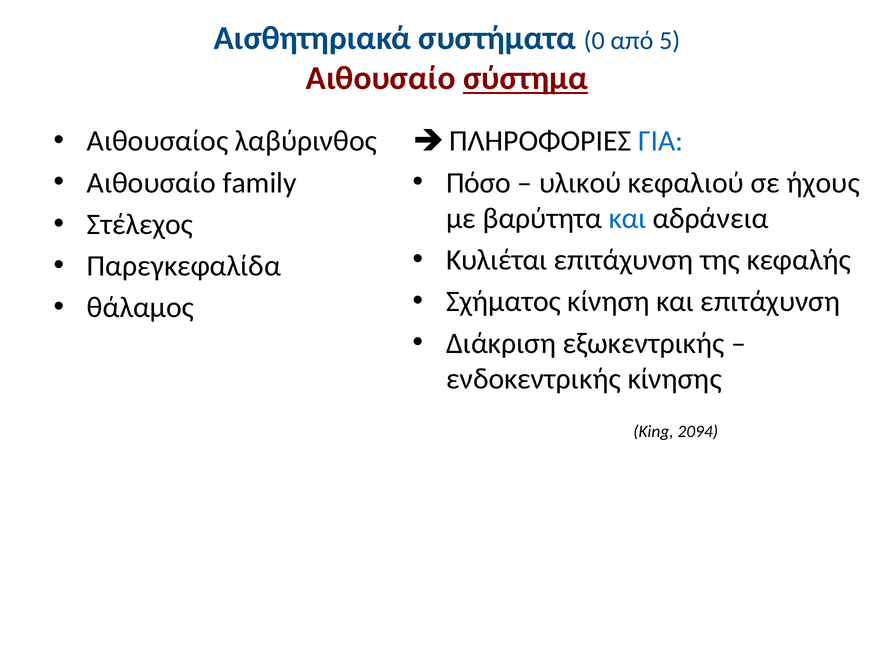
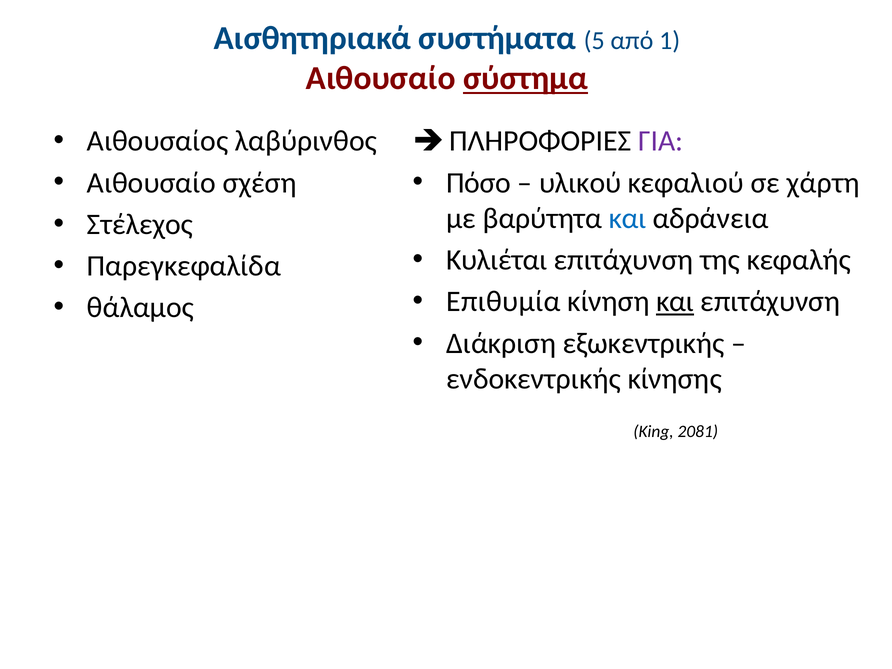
0: 0 -> 5 (594, 41)
5: 5 -> 1 (670, 41)
ΓΙΑ colour: blue -> purple (661, 141)
family: family -> σχέση (260, 183)
ήχους: ήχους -> χάρτη (823, 183)
Σχήματος: Σχήματος -> Επιθυμία (503, 302)
και underline: none -> present (675, 302)
2094: 2094 -> 2081 (698, 432)
